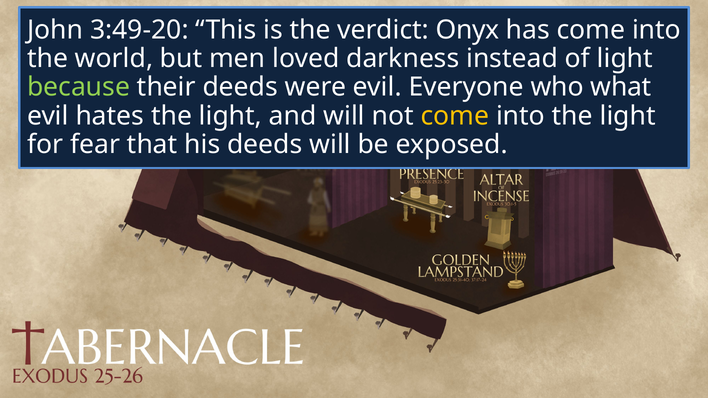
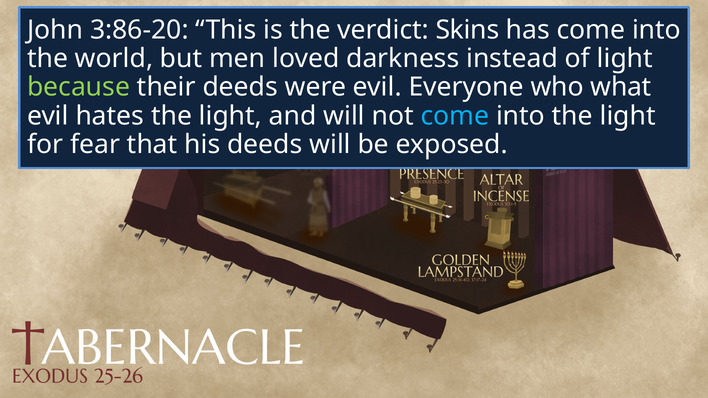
3:49-20: 3:49-20 -> 3:86-20 (139, 30)
Onyx: Onyx -> Skins (468, 30)
come colour: yellow -> light blue (455, 116)
